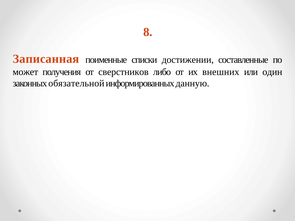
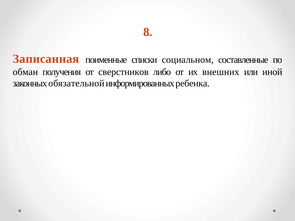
достижении: достижении -> социальном (188, 60)
может: может -> обман (25, 72)
один: один -> иной (272, 72)
данную: данную -> ребенка (193, 83)
